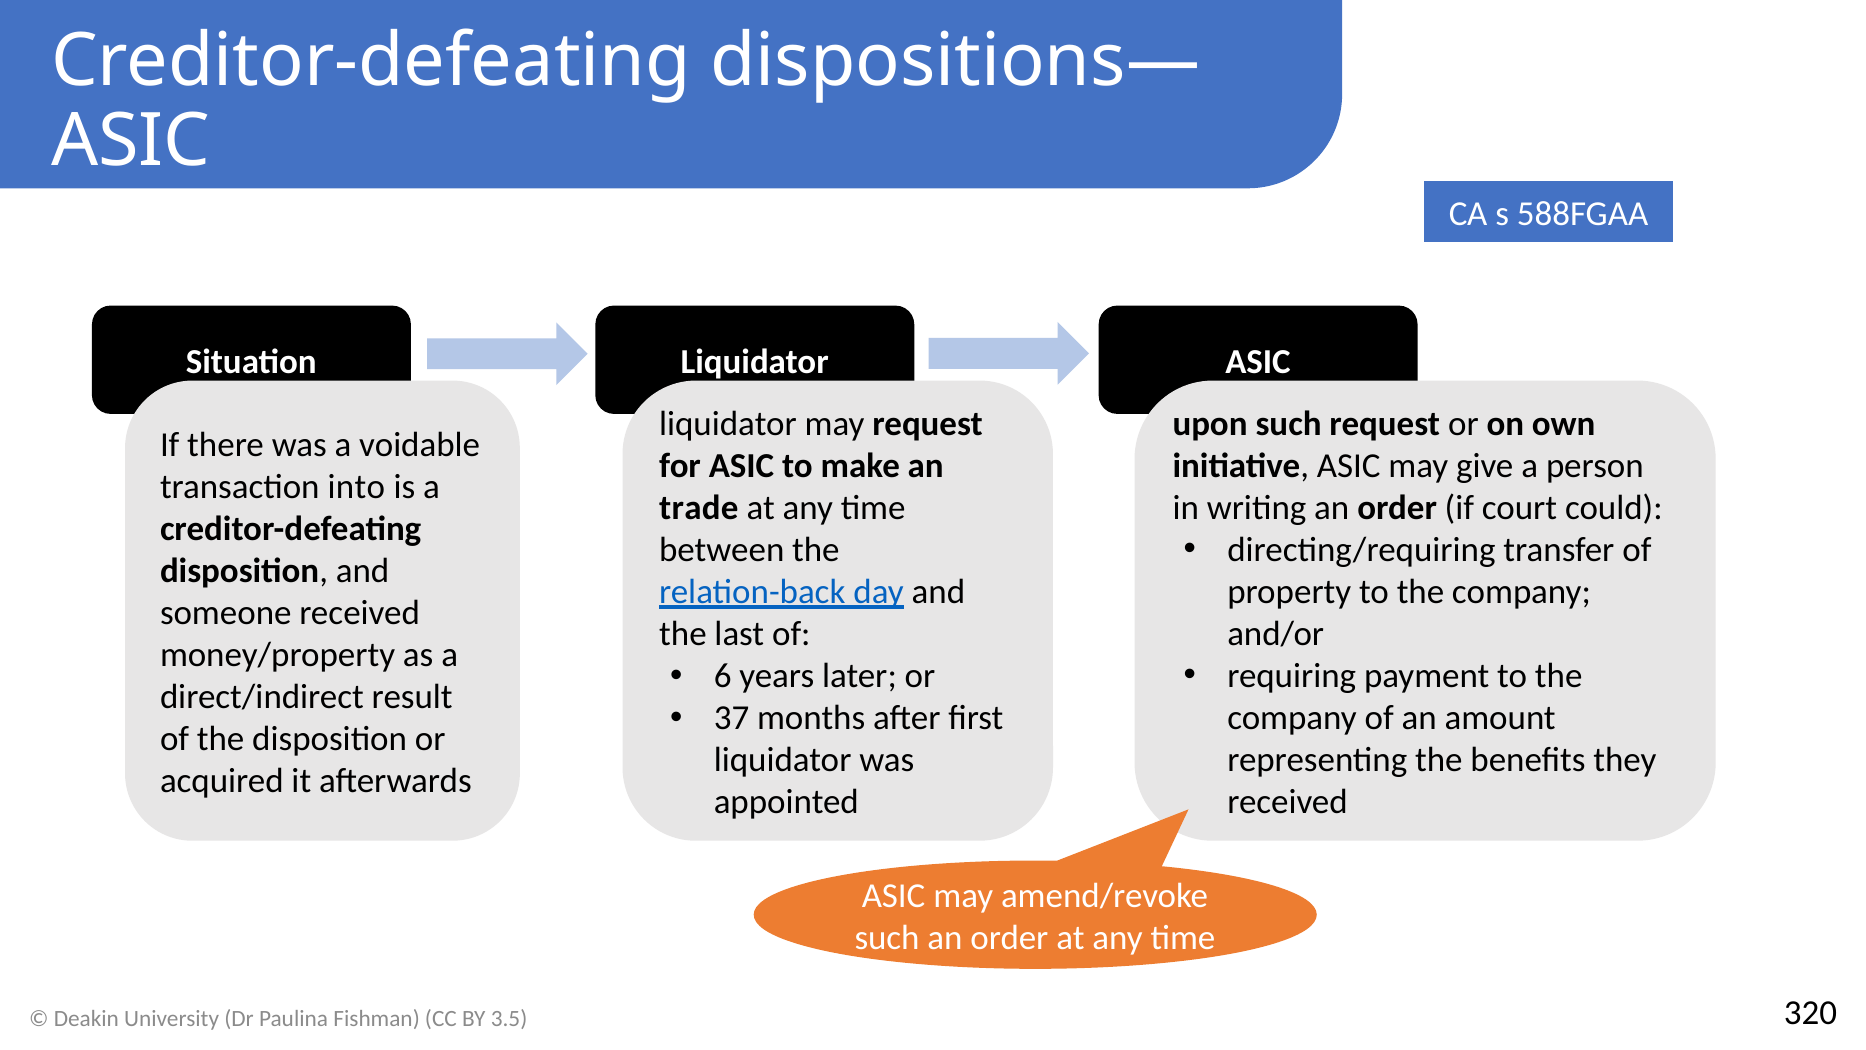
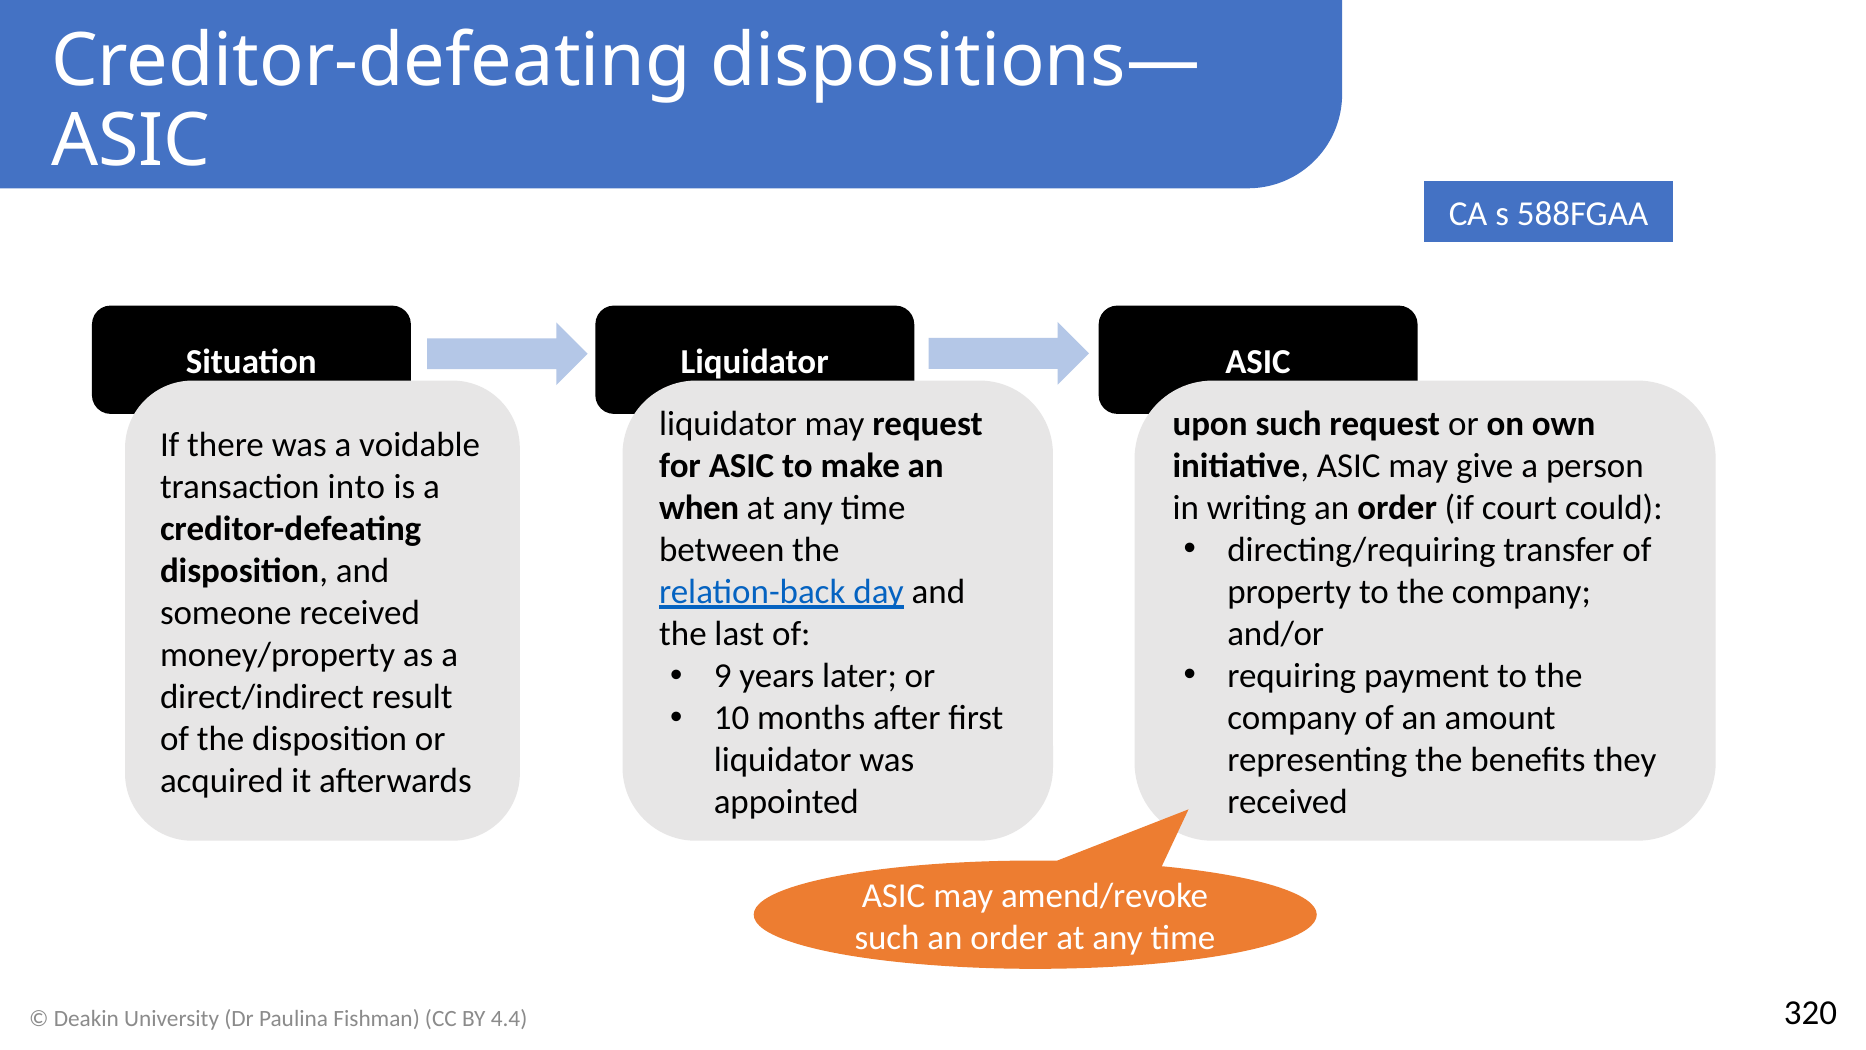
trade: trade -> when (699, 508)
6: 6 -> 9 (723, 676)
37: 37 -> 10 (732, 718)
3.5: 3.5 -> 4.4 (509, 1018)
